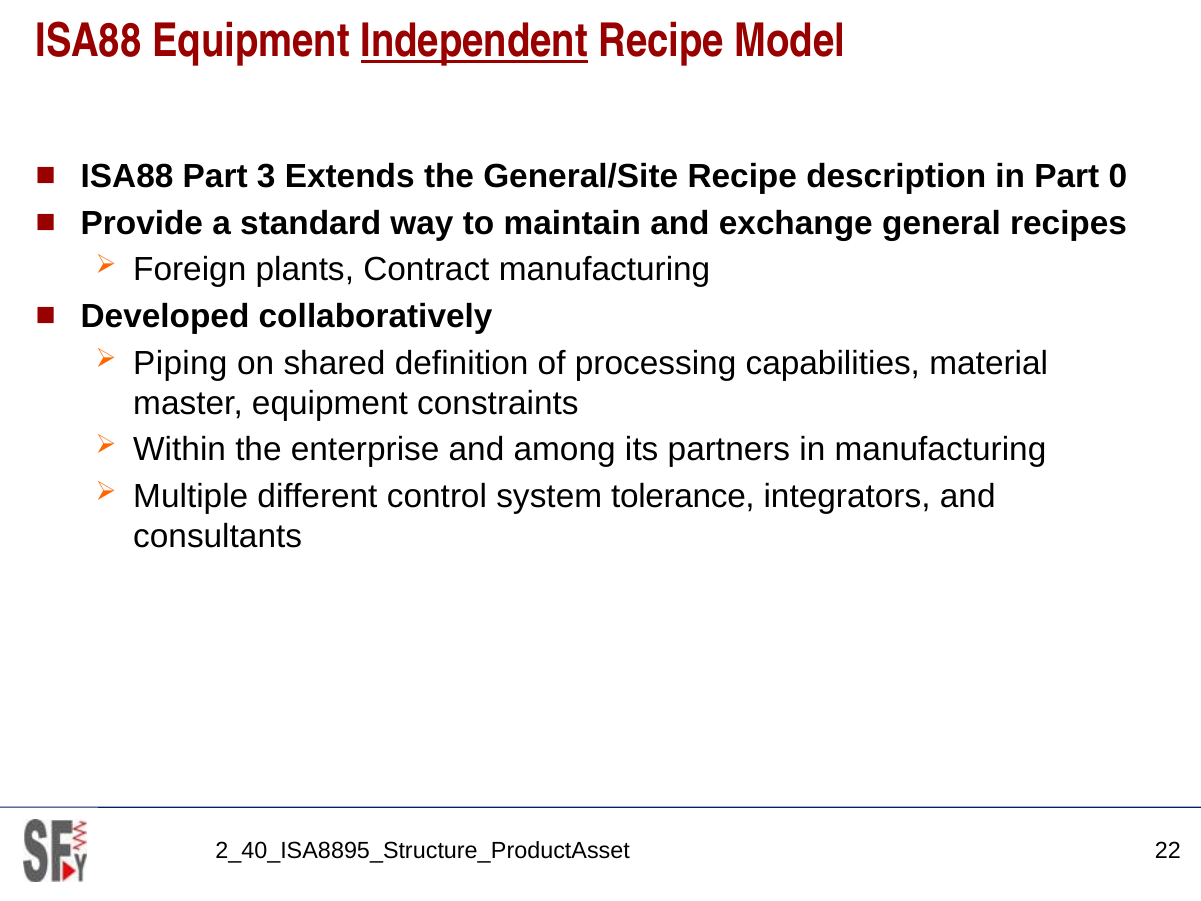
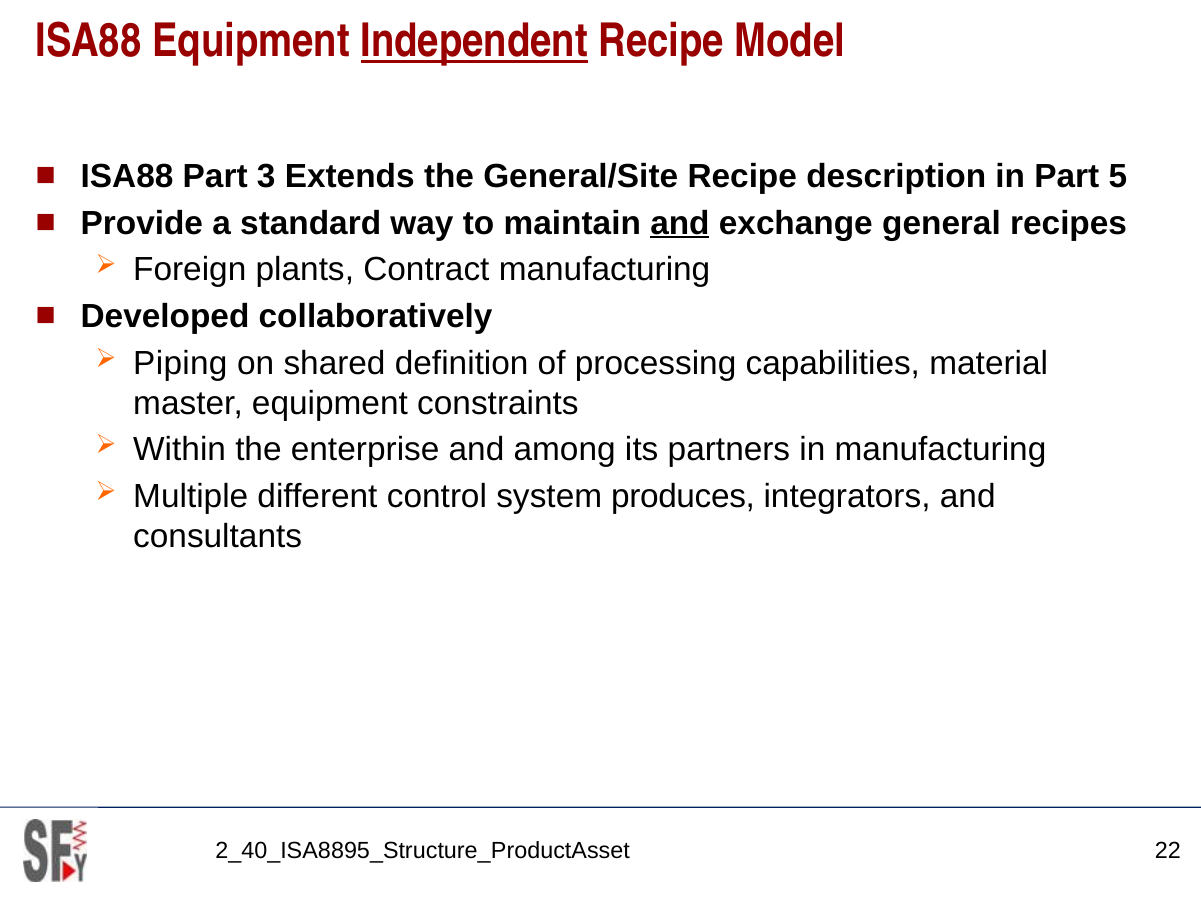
0: 0 -> 5 (1118, 176)
and underline: none -> present (680, 223)
tolerance: tolerance -> produces (683, 497)
